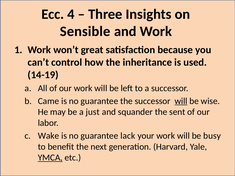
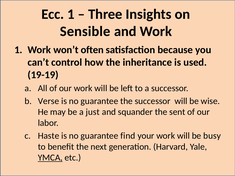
Ecc 4: 4 -> 1 (71, 14)
great: great -> often (92, 50)
14-19: 14-19 -> 19-19 (43, 75)
Came: Came -> Verse (49, 101)
will underline: present -> none (181, 101)
Wake: Wake -> Haste (49, 136)
lack: lack -> find (128, 136)
